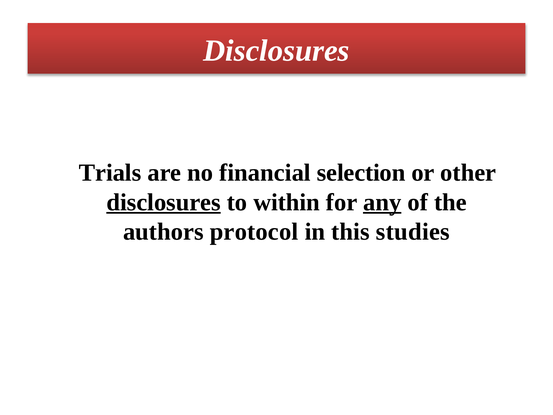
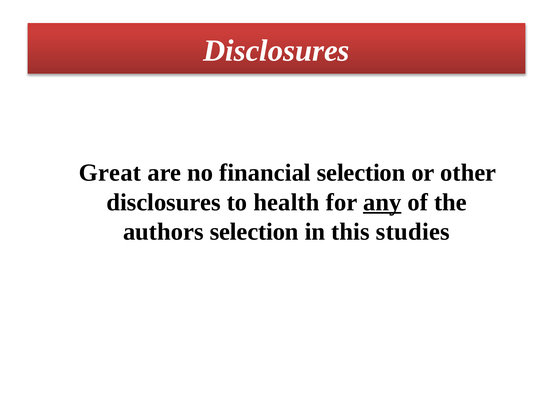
Trials: Trials -> Great (110, 173)
disclosures underline: present -> none (164, 202)
within: within -> health (287, 202)
authors protocol: protocol -> selection (254, 232)
